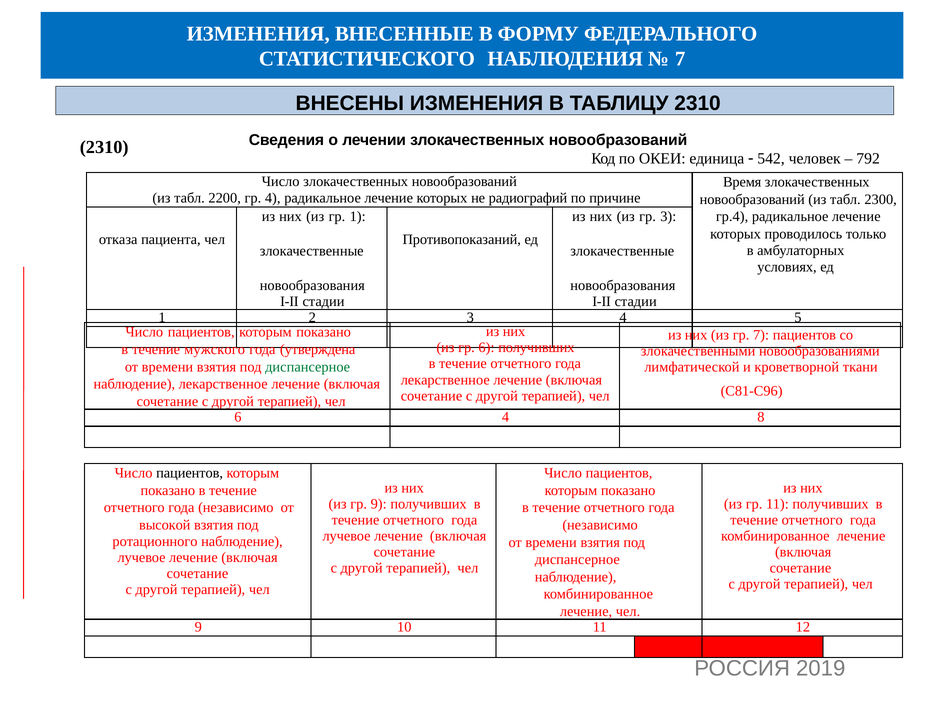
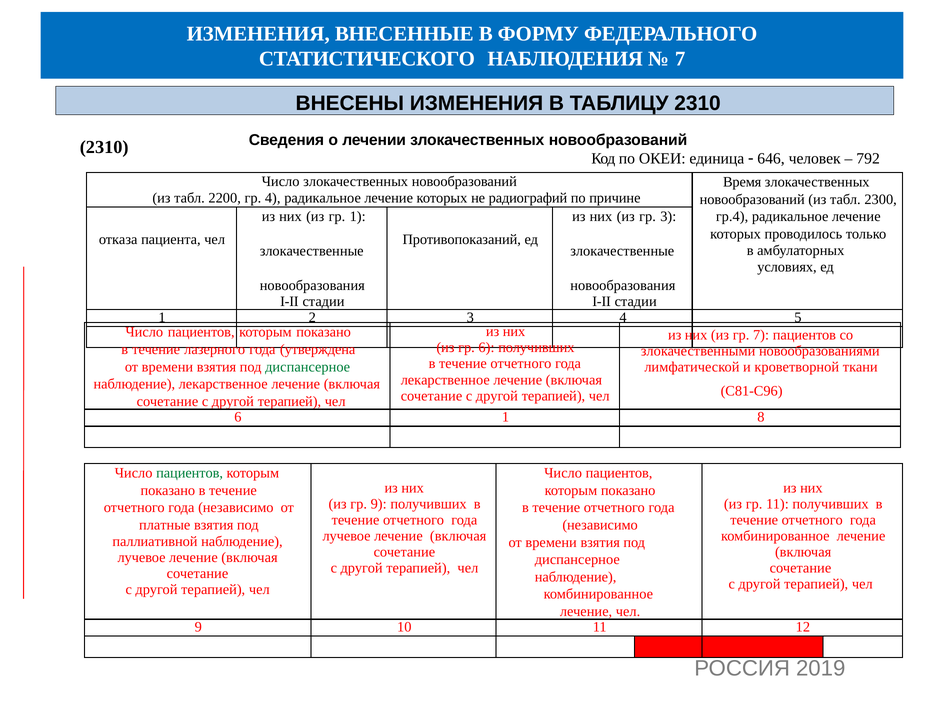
542: 542 -> 646 (771, 159)
мужского: мужского -> лазерного (215, 350)
6 4: 4 -> 1 (505, 417)
пациентов colour: black -> green (190, 474)
высокой: высокой -> платные (165, 525)
ротационного: ротационного -> паллиативной (155, 542)
